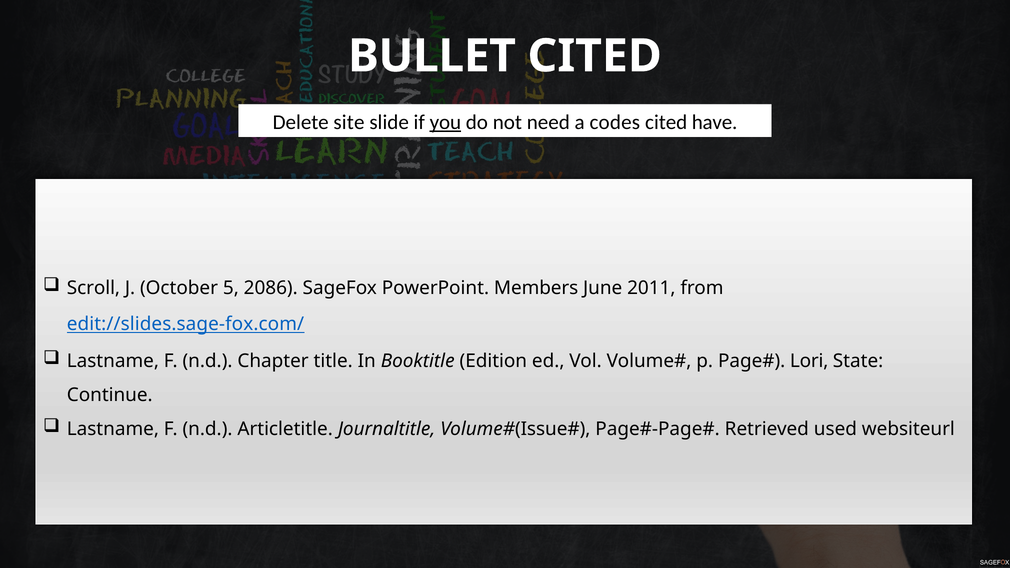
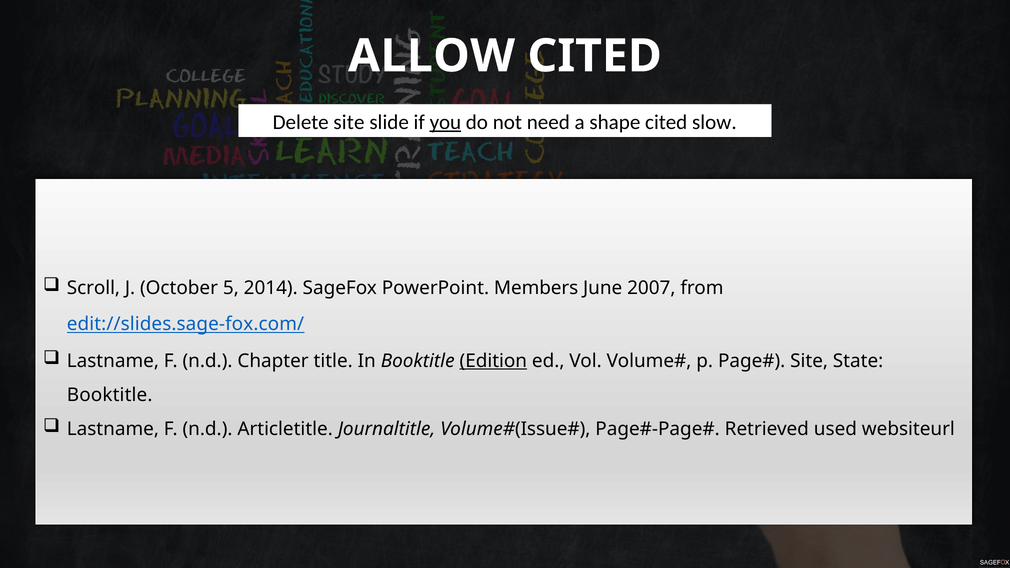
BULLET: BULLET -> ALLOW (432, 56)
codes: codes -> shape (615, 122)
have: have -> slow (714, 122)
2086: 2086 -> 2014 (271, 288)
2011: 2011 -> 2007 (651, 288)
Edition underline: none -> present (493, 361)
Lori: Lori -> Site (809, 361)
Continue: Continue -> Booktitle (110, 395)
